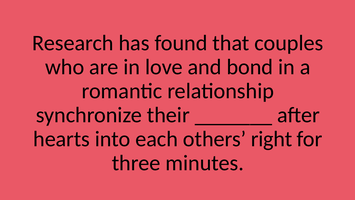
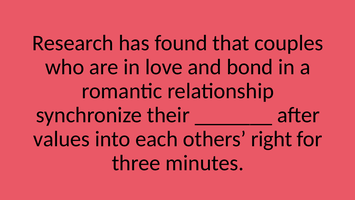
hearts: hearts -> values (62, 139)
